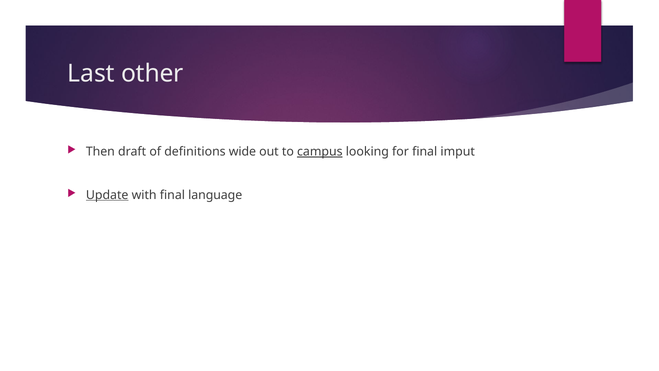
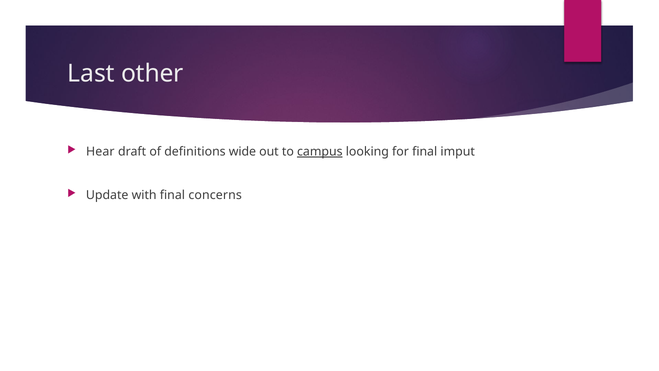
Then: Then -> Hear (100, 151)
Update underline: present -> none (107, 195)
language: language -> concerns (215, 195)
